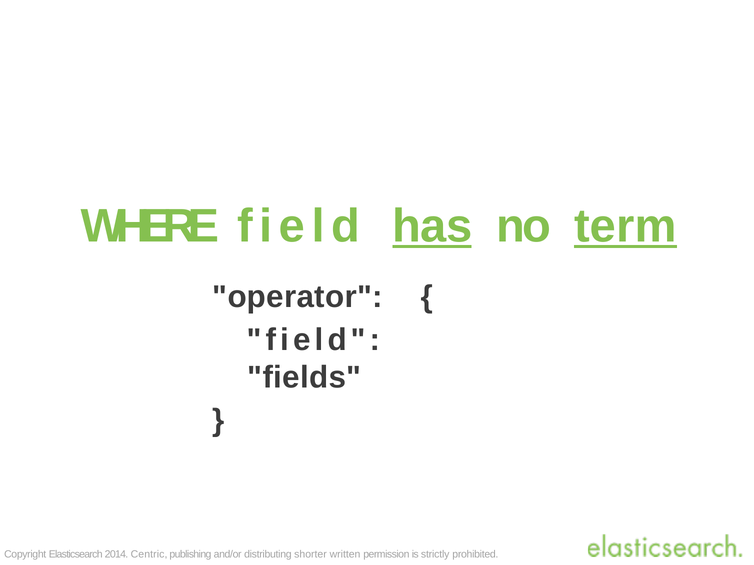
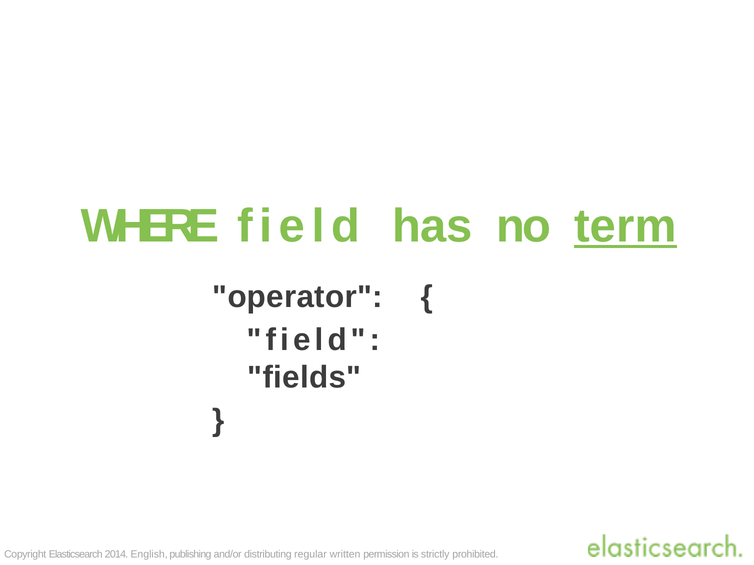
has underline: present -> none (432, 226)
Centric: Centric -> English (149, 555)
shorter: shorter -> regular (311, 555)
